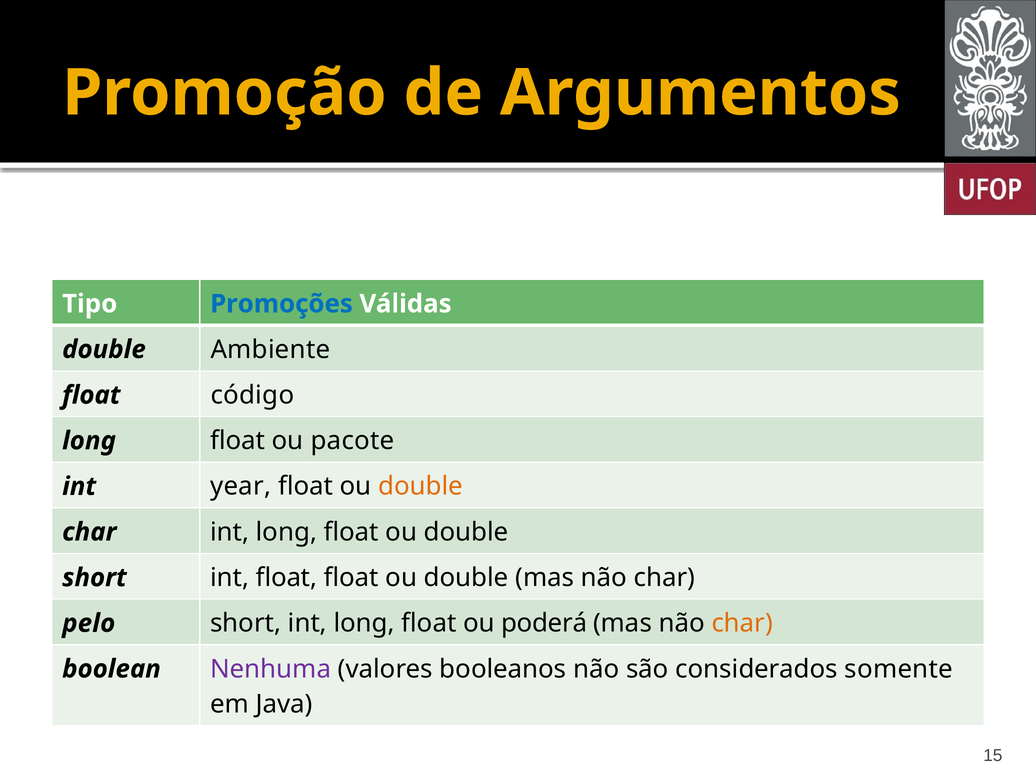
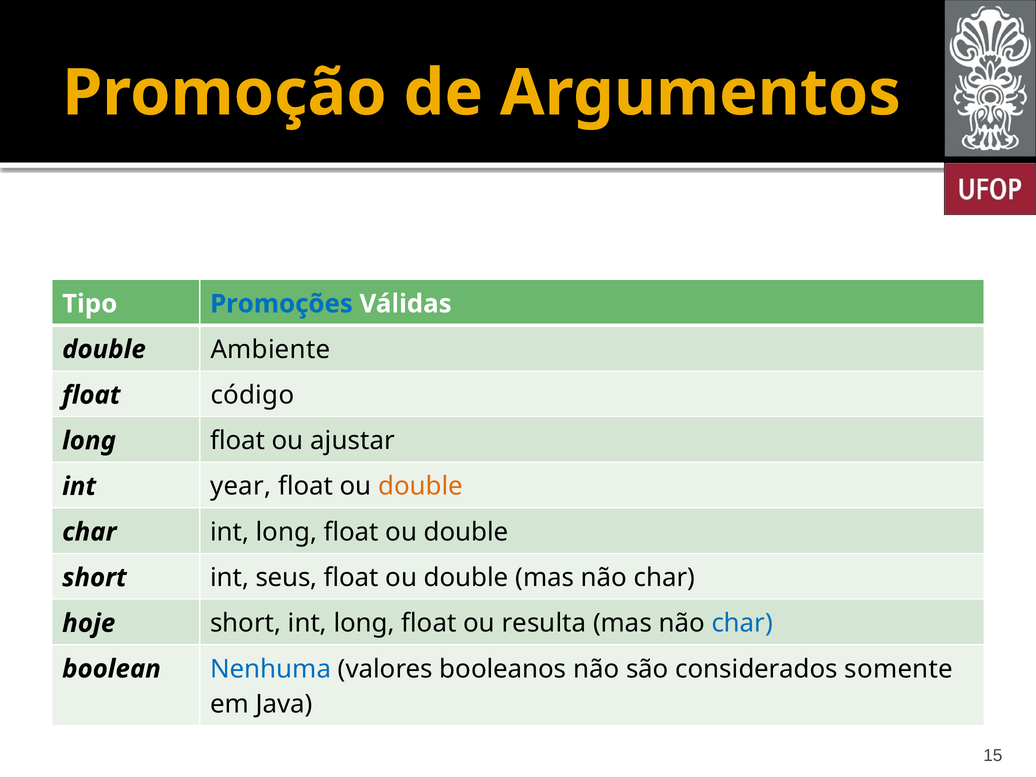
pacote: pacote -> ajustar (353, 441)
int float: float -> seus (286, 578)
pelo: pelo -> hoje (89, 623)
poderá: poderá -> resulta (544, 623)
char colour: orange -> blue (742, 623)
Nenhuma colour: purple -> blue (271, 669)
